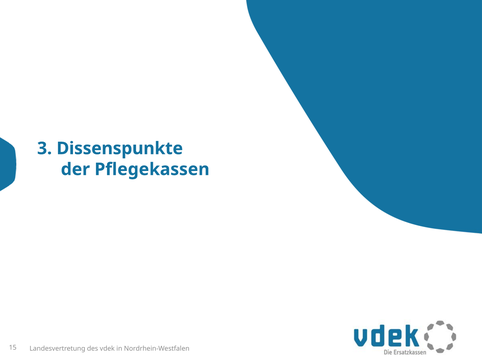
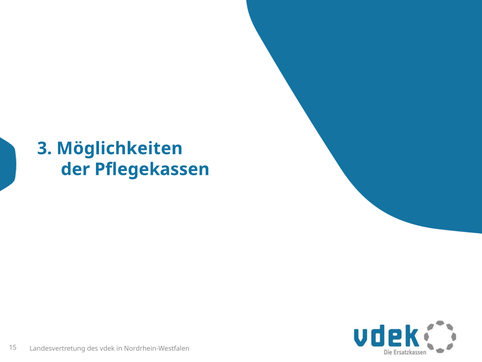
Dissenspunkte: Dissenspunkte -> Möglichkeiten (120, 148)
